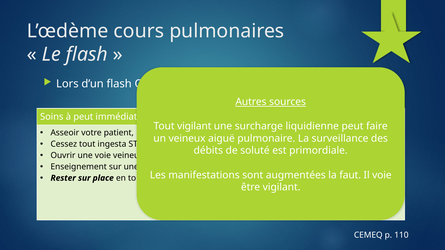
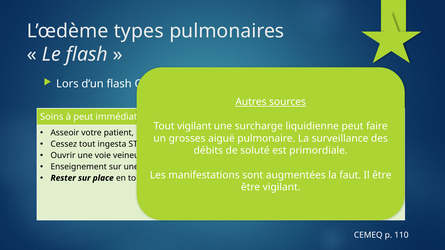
cours: cours -> types (139, 31)
veineux: veineux -> grosses (187, 139)
Il voie: voie -> être (382, 175)
